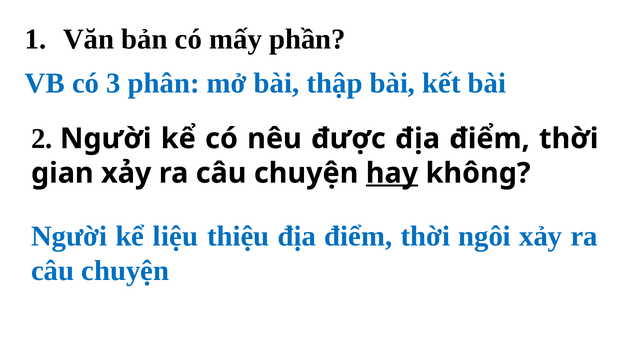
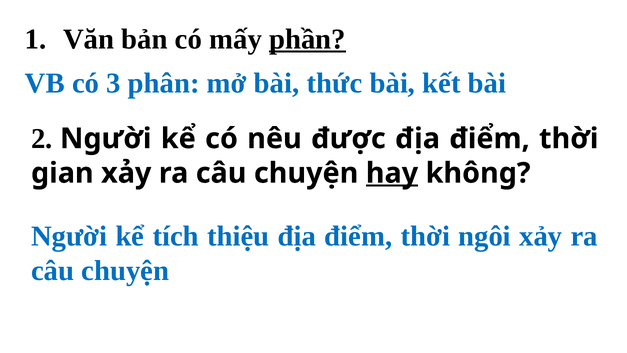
phần underline: none -> present (307, 39)
thập: thập -> thức (335, 83)
liệu: liệu -> tích (176, 236)
